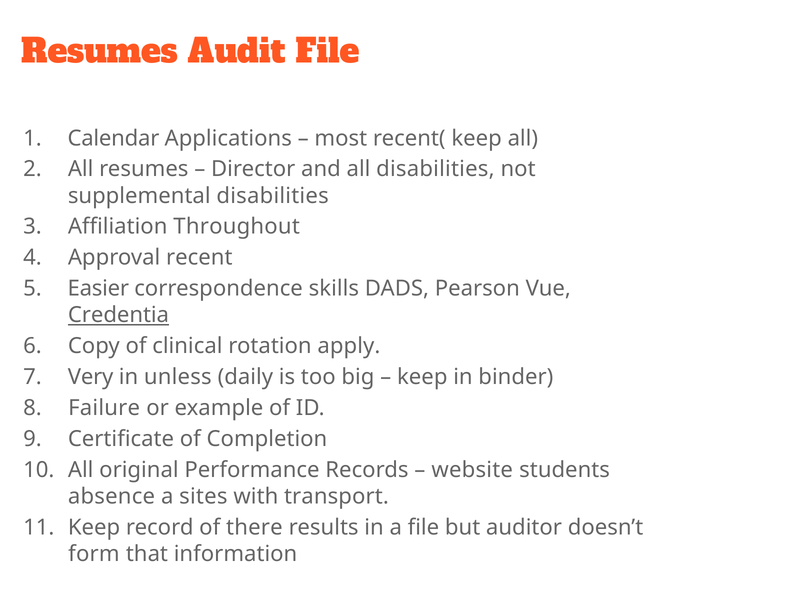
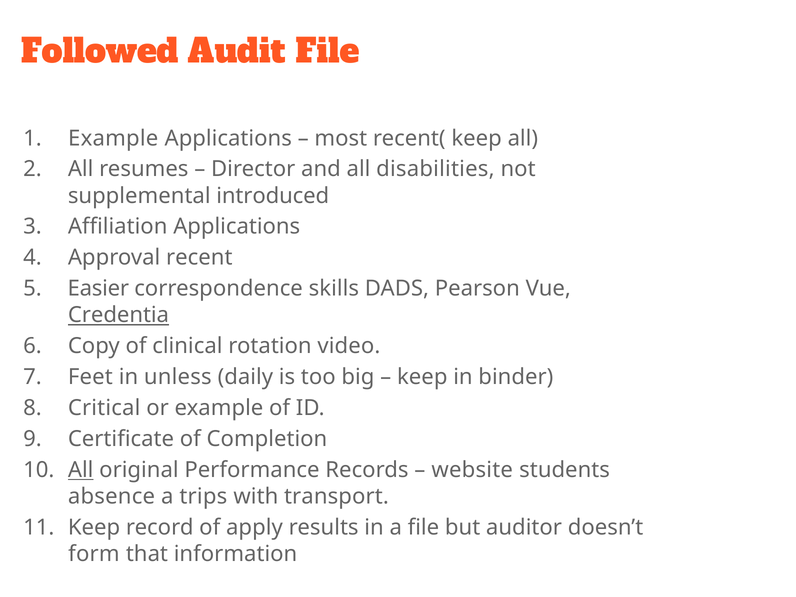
Resumes: Resumes -> Followed (100, 52)
Calendar: Calendar -> Example (113, 138)
supplemental disabilities: disabilities -> introduced (273, 196)
Affiliation Throughout: Throughout -> Applications (237, 227)
apply: apply -> video (349, 346)
Very: Very -> Feet (90, 377)
Failure: Failure -> Critical (104, 408)
All underline: none -> present (81, 470)
sites: sites -> trips (203, 496)
there: there -> apply (254, 527)
